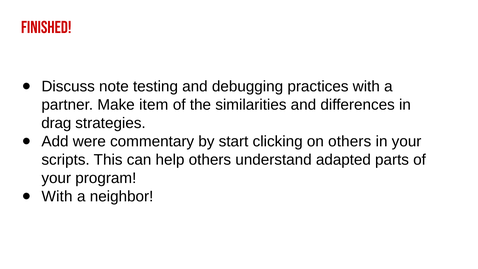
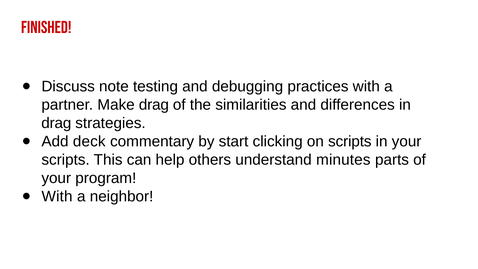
Make item: item -> drag (154, 105)
were: were -> deck (89, 141)
on others: others -> scripts (350, 141)
adapted: adapted -> minutes (343, 160)
